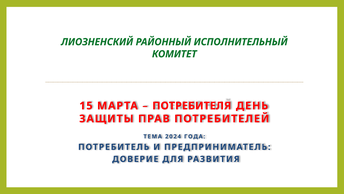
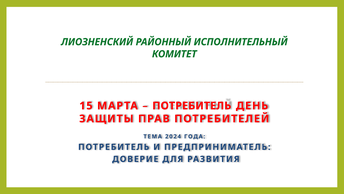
ПОТРЕБИТЕЛЯ: ПОТРЕБИТЕЛЯ -> ПОТРЕБИТЕЛЬ (192, 106)
